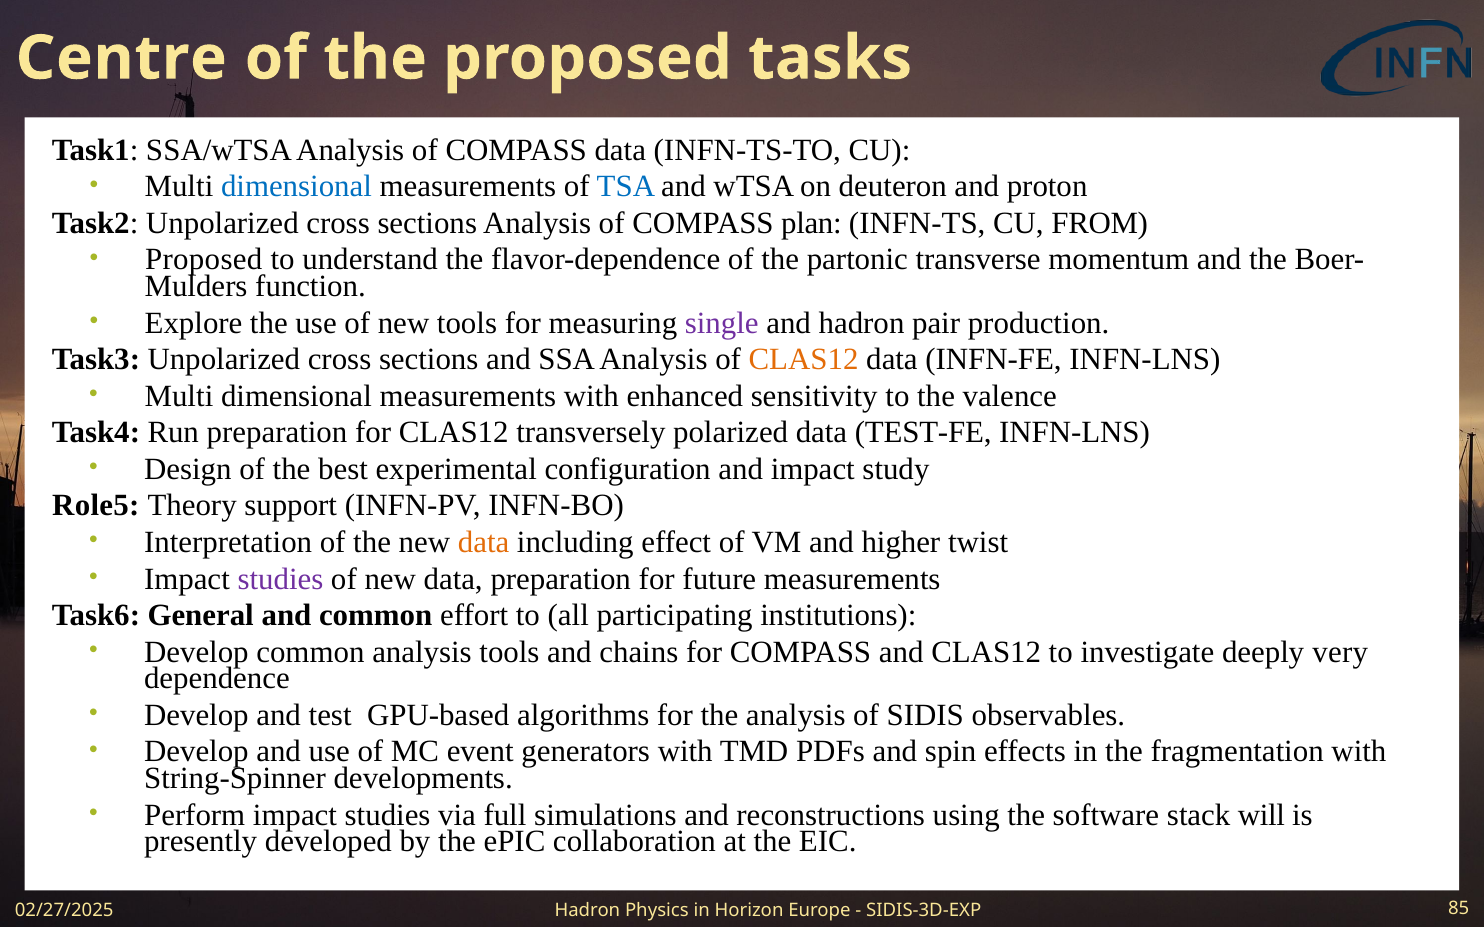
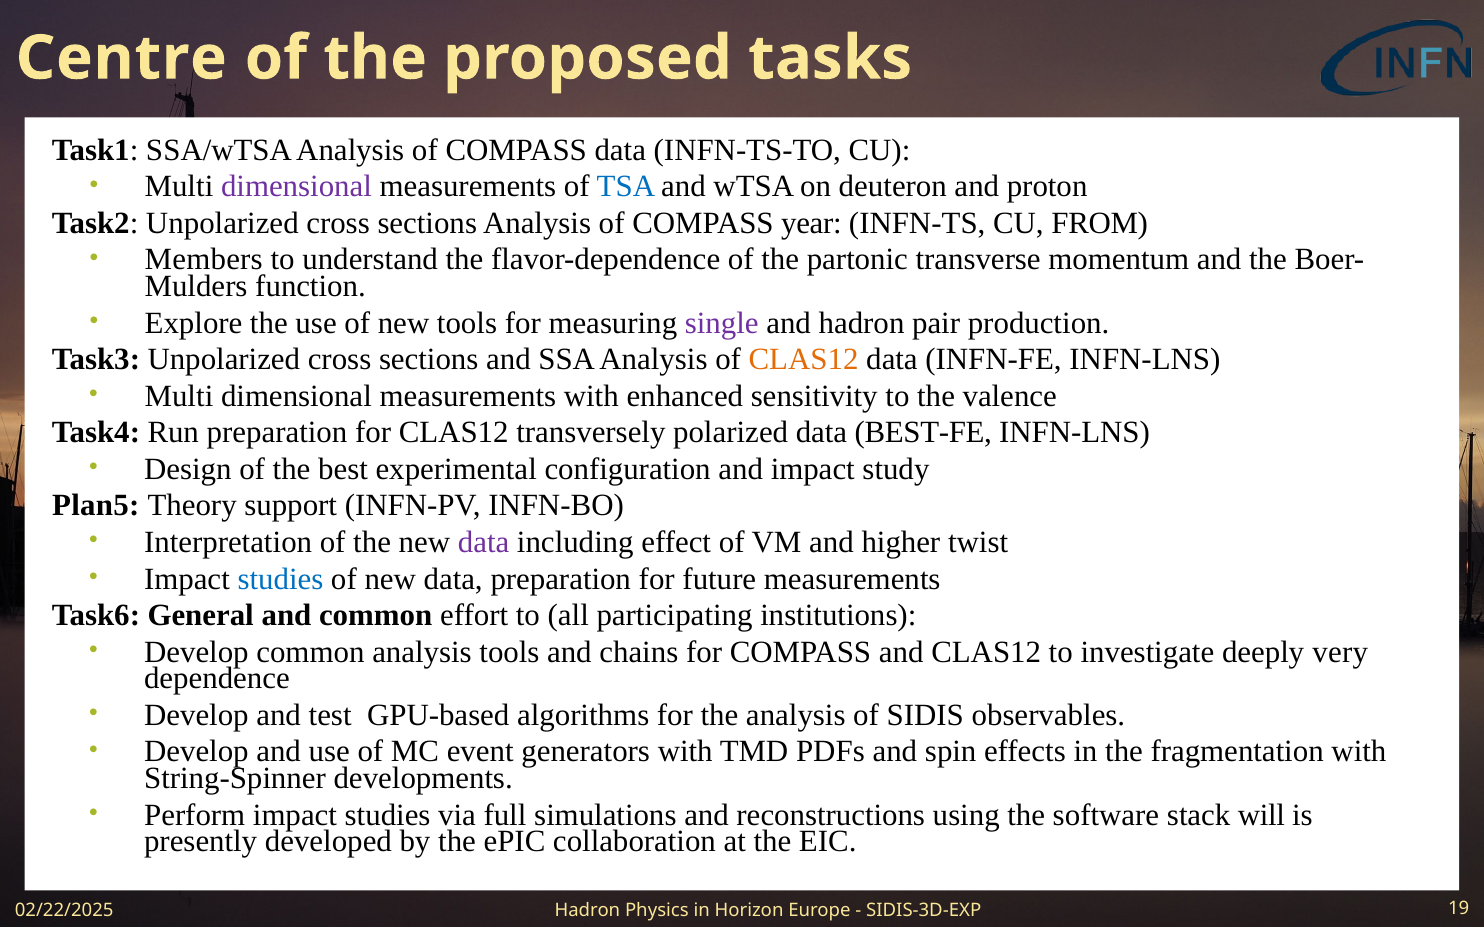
dimensional colour: blue -> purple (296, 187)
plan: plan -> year (811, 223)
Proposed: Proposed -> Members (204, 260)
TEST-FE: TEST-FE -> BEST-FE (923, 433)
Role5: Role5 -> Plan5 (96, 506)
data colour: orange -> purple (484, 543)
studies colour: purple -> blue (280, 579)
02/27/2025: 02/27/2025 -> 02/22/2025 (64, 911)
85: 85 -> 19 (1459, 909)
